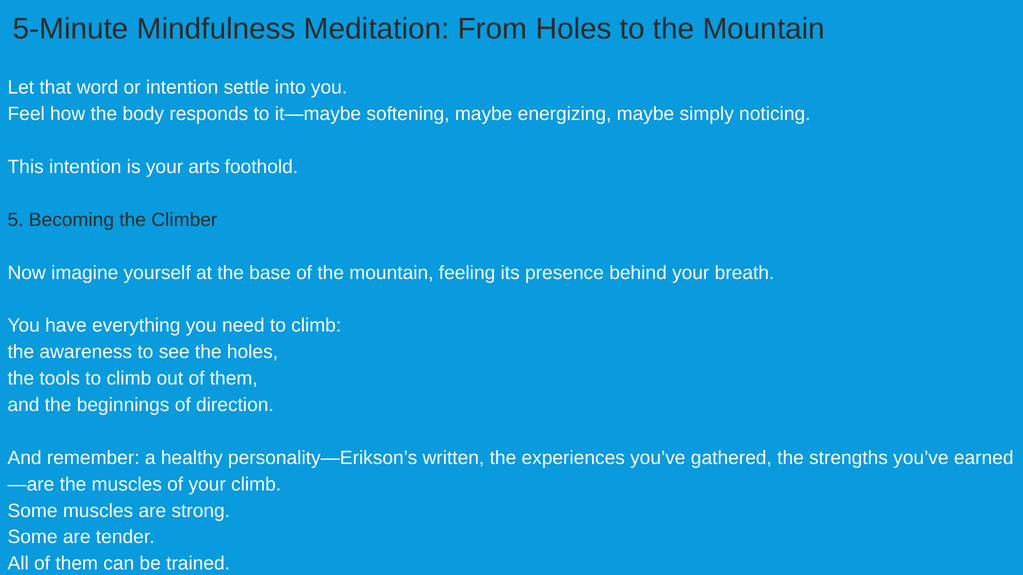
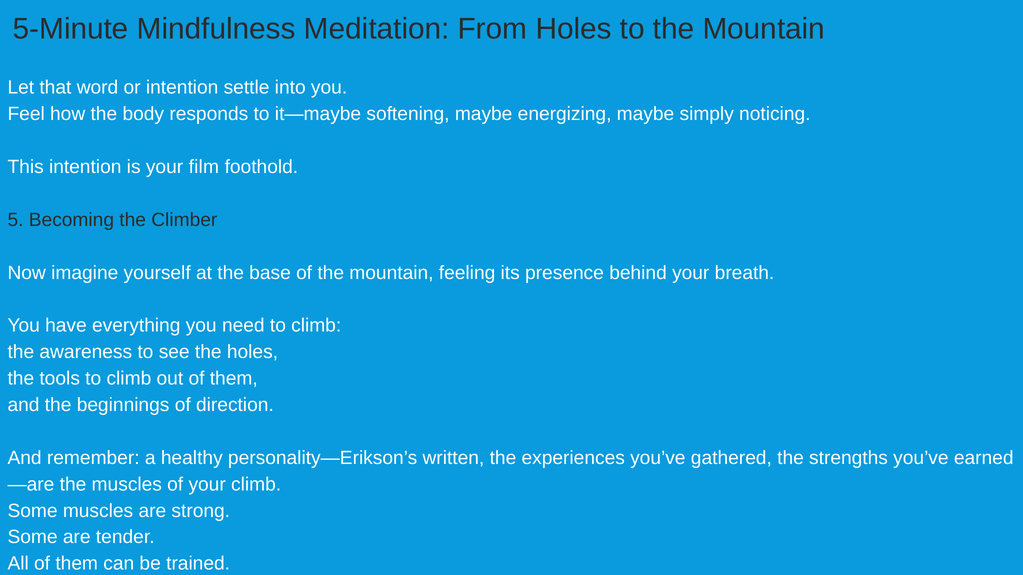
arts: arts -> film (204, 167)
